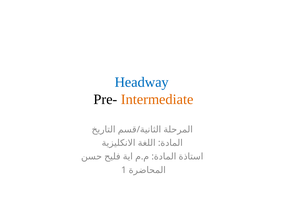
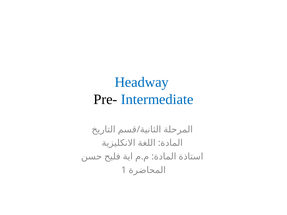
Intermediate colour: orange -> blue (157, 100)
